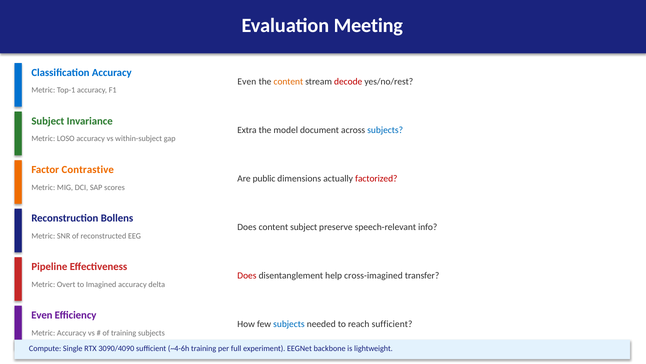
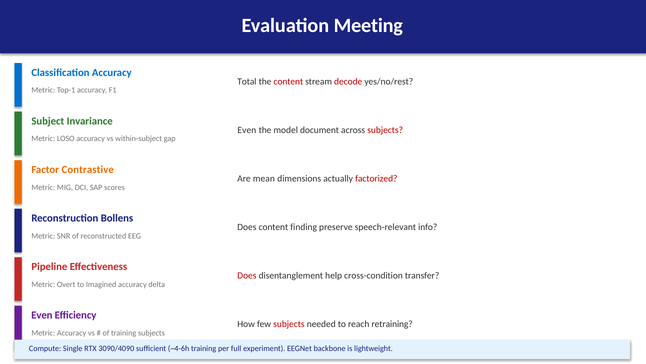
Even: Even -> Total (247, 81)
content colour: orange -> red (288, 81)
Extra: Extra -> Even (247, 130)
subjects colour: blue -> red (385, 130)
public: public -> mean (264, 178)
content subject: subject -> finding (304, 227)
cross-imagined: cross-imagined -> cross-condition (374, 275)
subjects colour: blue -> red (289, 324)
reach sufficient: sufficient -> retraining (392, 324)
